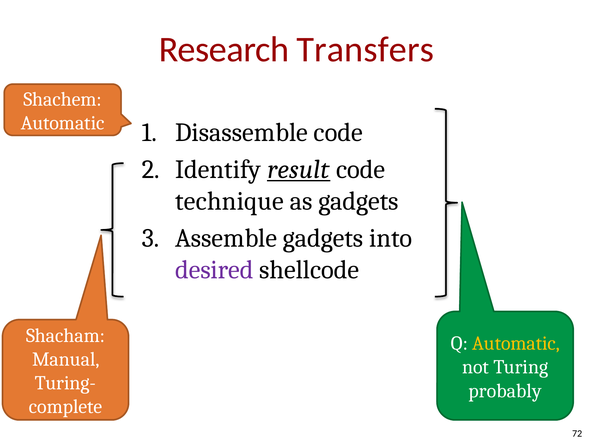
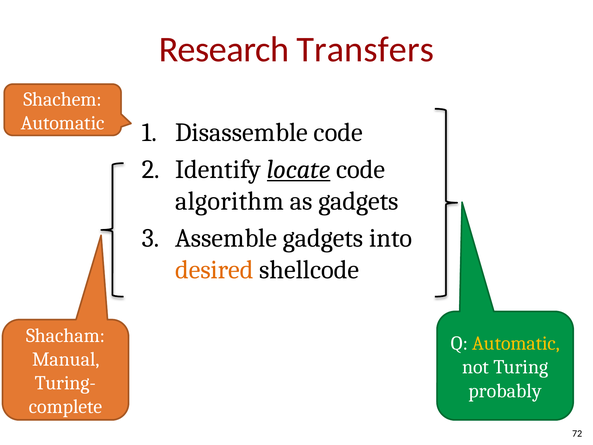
result: result -> locate (299, 169)
technique: technique -> algorithm (229, 201)
desired colour: purple -> orange (214, 269)
